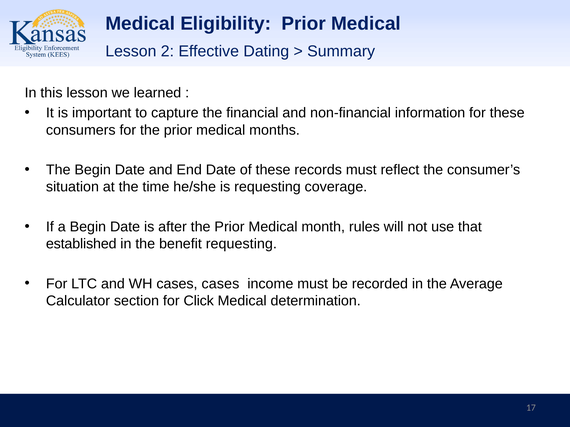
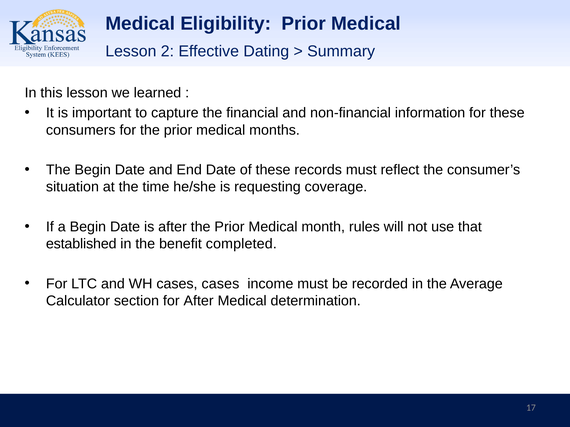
benefit requesting: requesting -> completed (241, 244)
for Click: Click -> After (199, 301)
